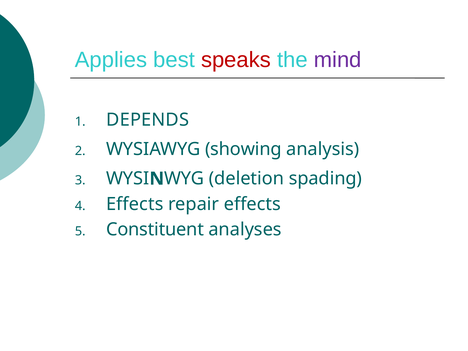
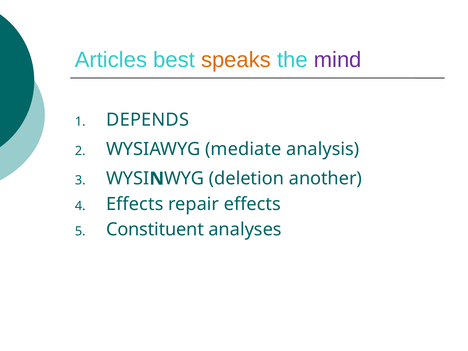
Applies: Applies -> Articles (111, 60)
speaks colour: red -> orange (236, 60)
showing: showing -> mediate (243, 149)
spading: spading -> another (325, 179)
